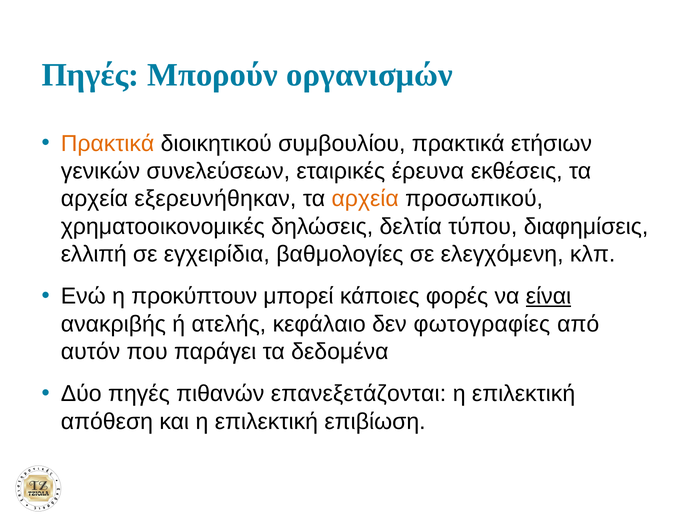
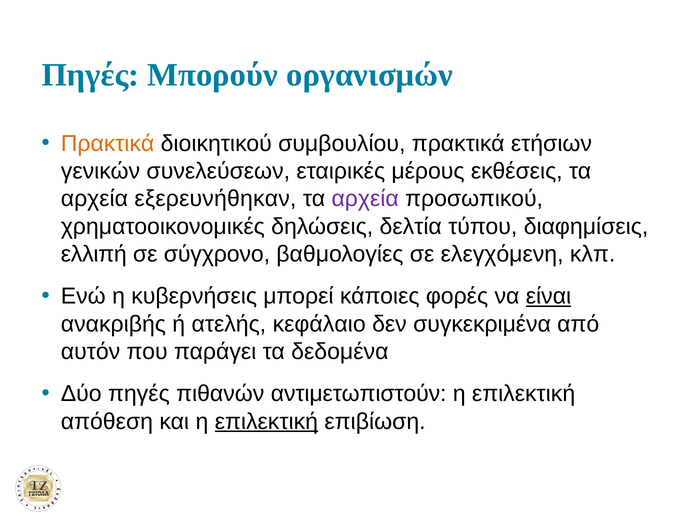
έρευνα: έρευνα -> μέρους (428, 171)
αρχεία colour: orange -> purple (365, 199)
εγχειρίδια: εγχειρίδια -> σύγχρονο (217, 254)
προκύπτουν: προκύπτουν -> κυβερνήσεις (194, 296)
φωτογραφίες: φωτογραφίες -> συγκεκριμένα (482, 324)
επανεξετάζονται: επανεξετάζονται -> αντιμετωπιστούν (359, 394)
επιλεκτική underline: none -> present (266, 421)
